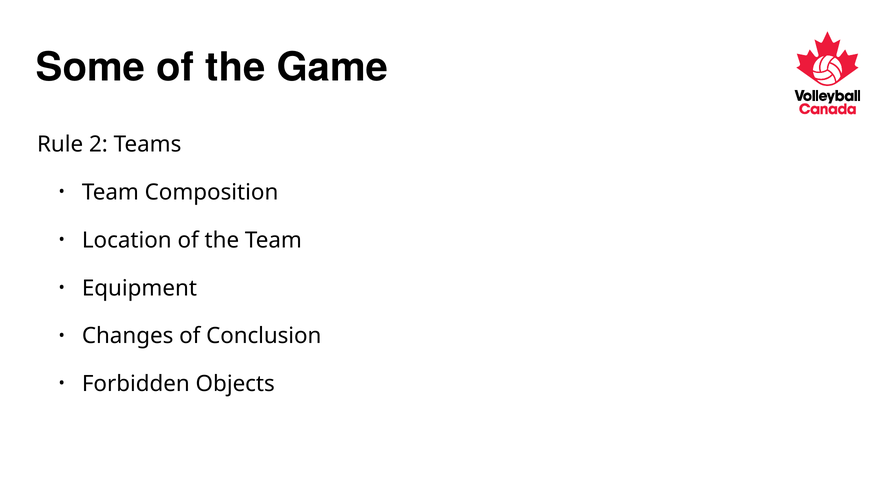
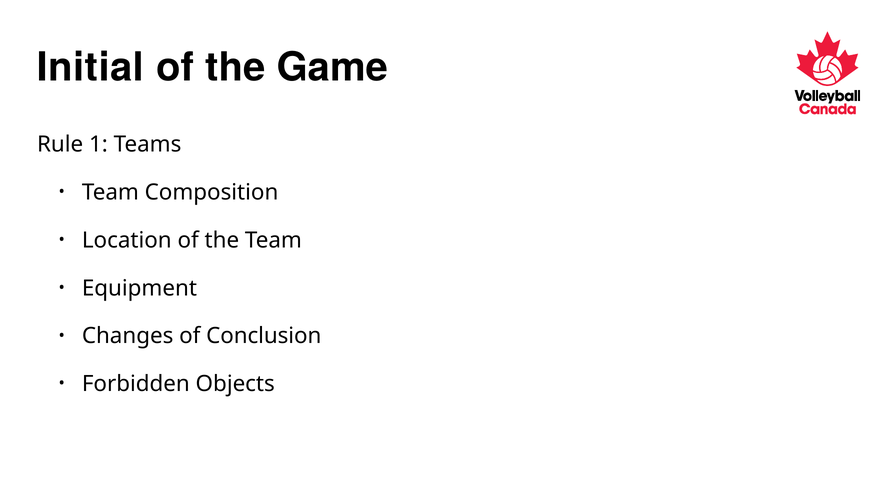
Some: Some -> Initial (90, 67)
2: 2 -> 1 (98, 145)
